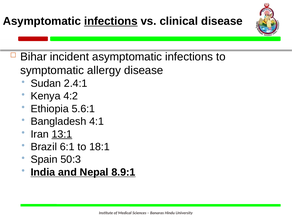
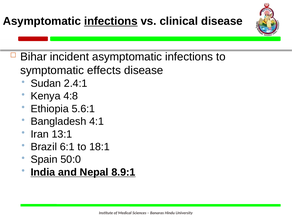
allergy: allergy -> effects (104, 70)
4:2: 4:2 -> 4:8 (71, 96)
13:1 underline: present -> none (62, 134)
50:3: 50:3 -> 50:0 (71, 159)
